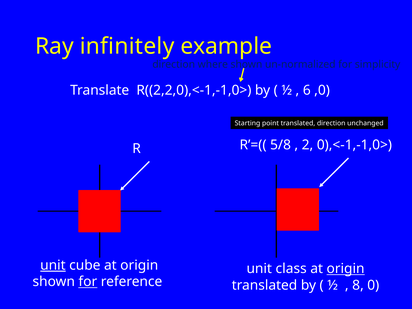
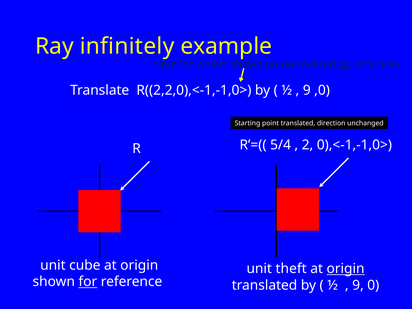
where: where -> object (213, 64)
for underline: none -> present (345, 64)
6: 6 -> 9 (307, 90)
5/8: 5/8 -> 5/4 (281, 145)
unit underline: present -> none (53, 265)
class: class -> theft (291, 269)
8: 8 -> 9 (358, 285)
